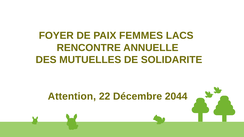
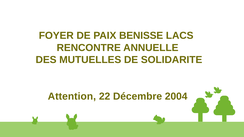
FEMMES: FEMMES -> BENISSE (141, 36)
2044: 2044 -> 2004 (176, 96)
